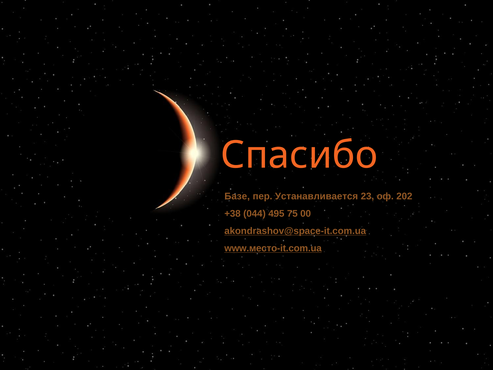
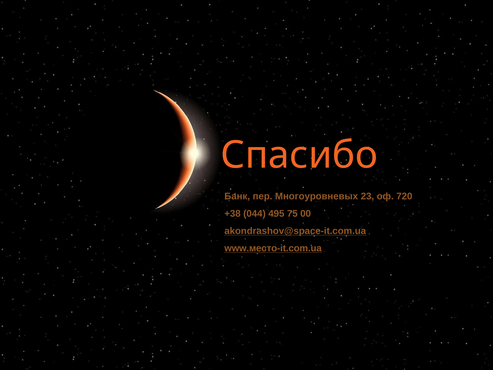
Базе: Базе -> Банк (237, 196)
Устанавливается: Устанавливается -> Многоуровневых (317, 196)
202: 202 -> 720 (404, 196)
